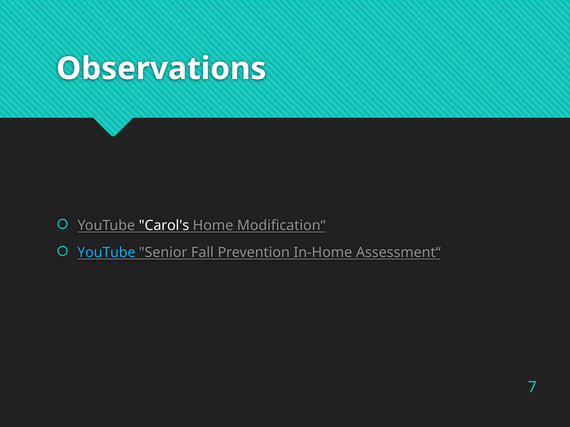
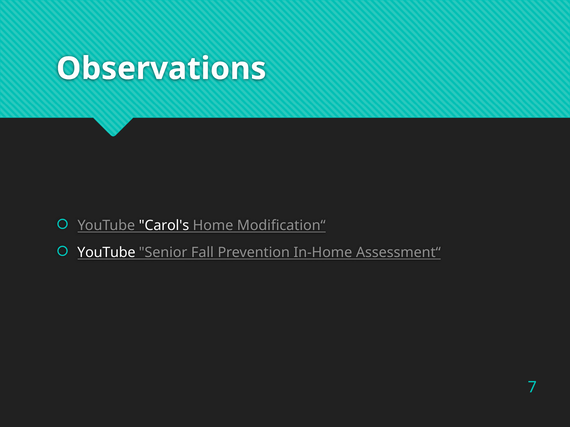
YouTube colour: light blue -> white (106, 253)
